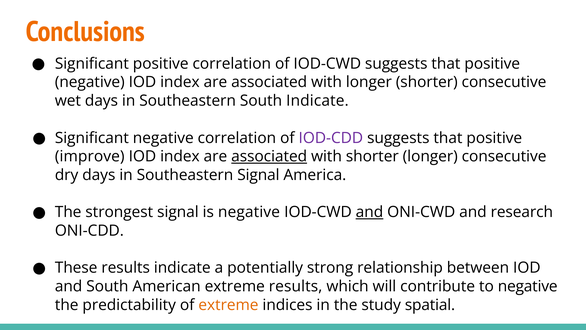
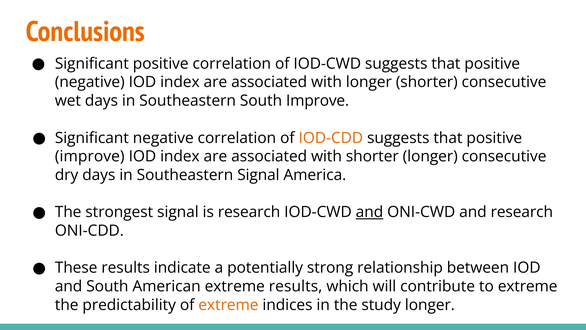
South Indicate: Indicate -> Improve (318, 101)
IOD-CDD colour: purple -> orange (331, 138)
associated underline: present -> none (269, 156)
is negative: negative -> research (249, 212)
to negative: negative -> extreme (528, 286)
study spatial: spatial -> longer (430, 305)
